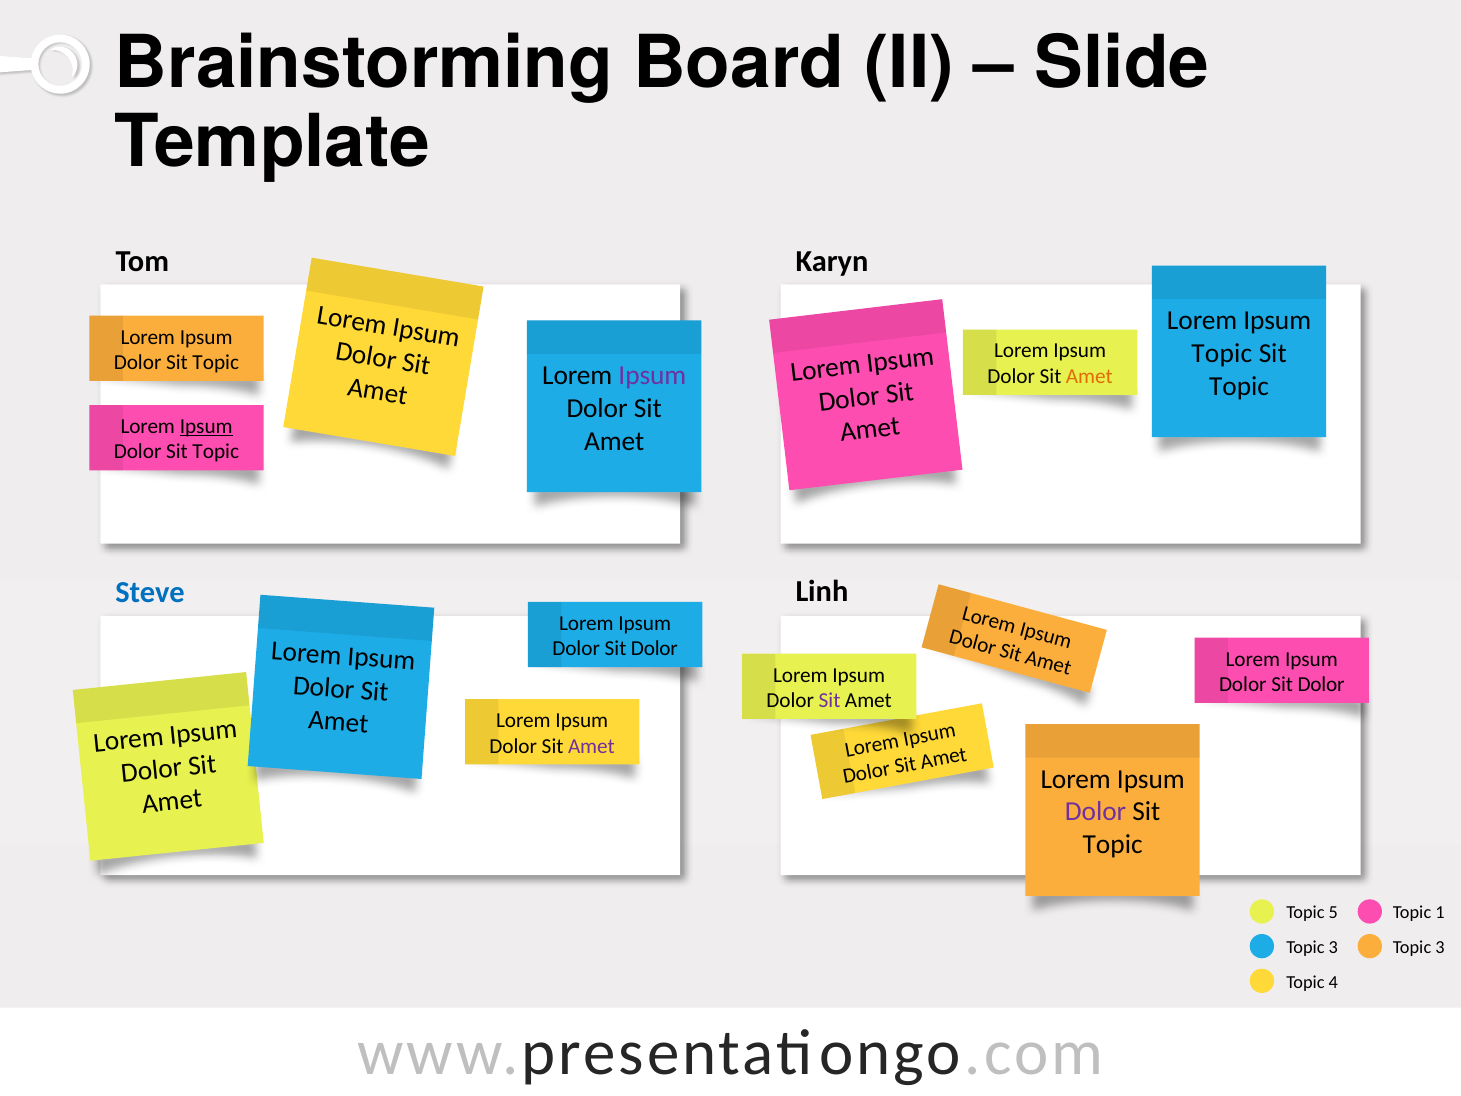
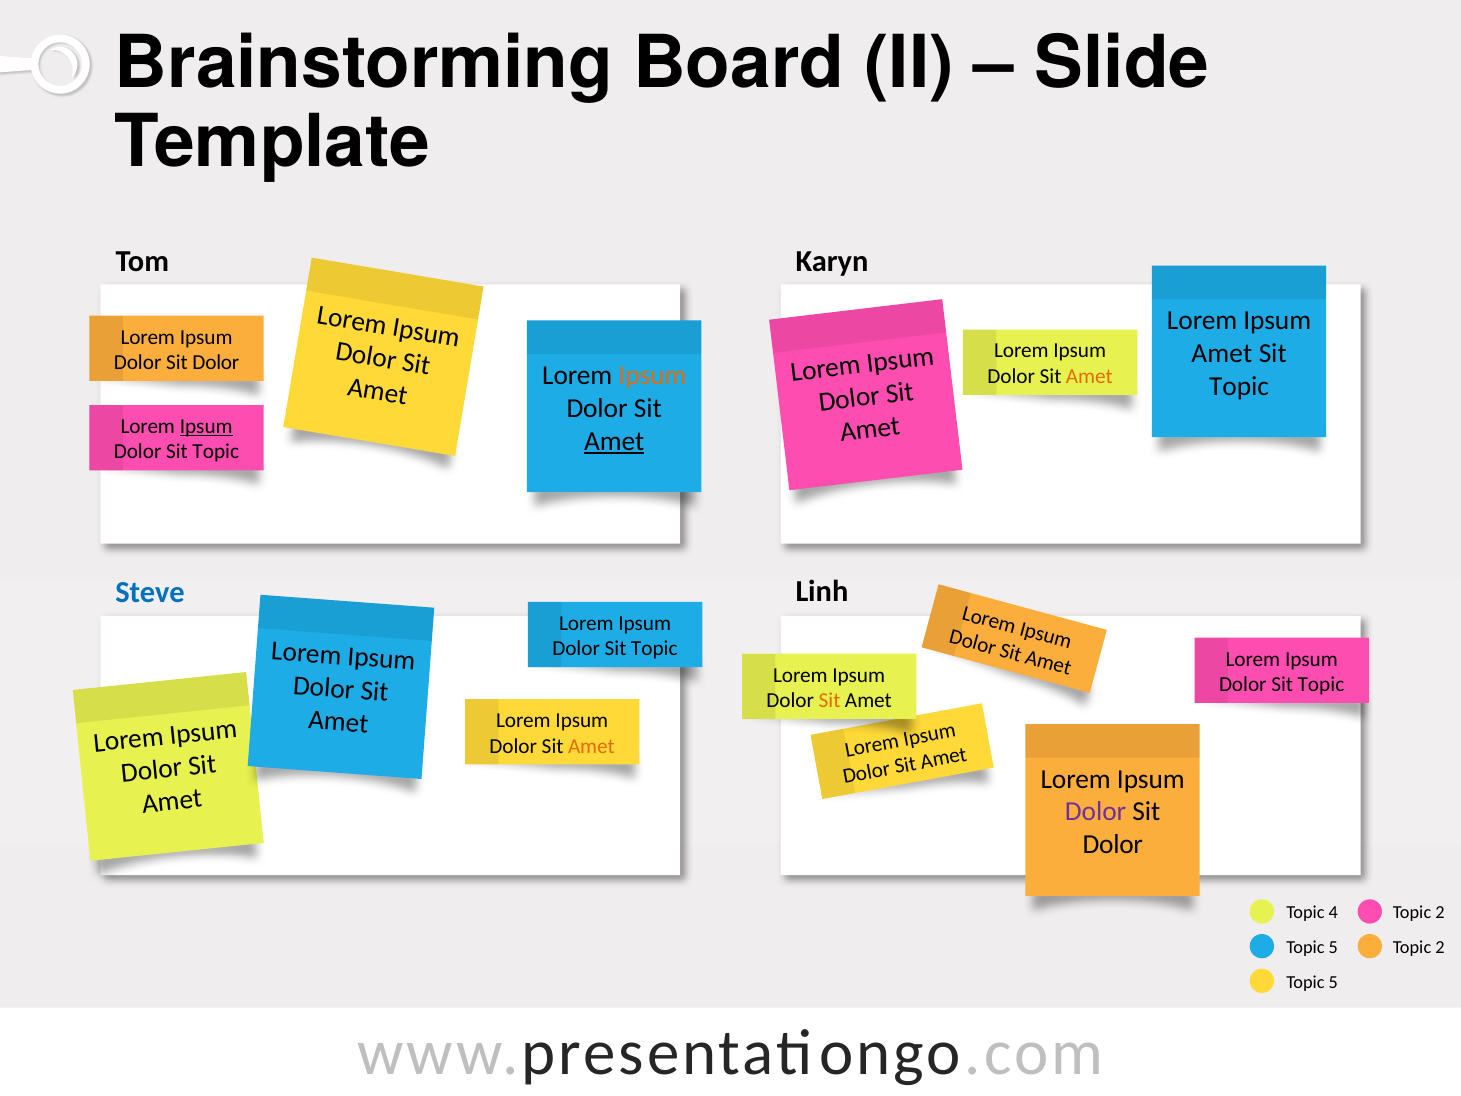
Topic: Topic -> Amet (1222, 353)
Topic: Topic -> Dolor (216, 362)
Ipsum colour: purple -> orange (652, 375)
Amet underline: none -> present (614, 441)
Dolor: Dolor -> Topic (654, 649)
Dolor: Dolor -> Topic (1321, 684)
Sit colour: purple -> orange (830, 700)
Amet colour: purple -> orange (591, 746)
Topic: Topic -> Dolor (1113, 845)
5: 5 -> 4 (1333, 912)
1: 1 -> 2 (1440, 912)
3: 3 -> 5 (1333, 947)
3: 3 -> 2 (1440, 947)
4: 4 -> 5 (1333, 982)
